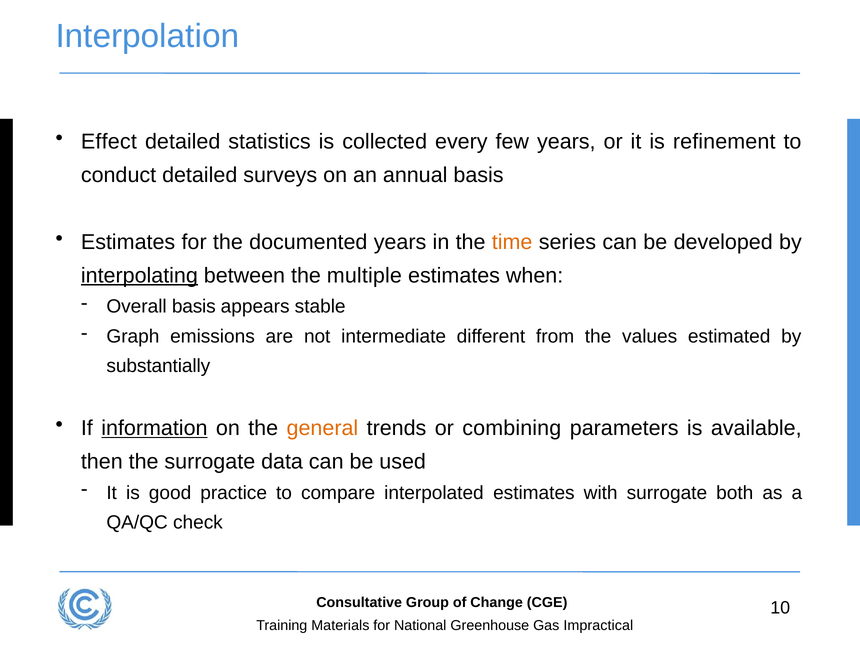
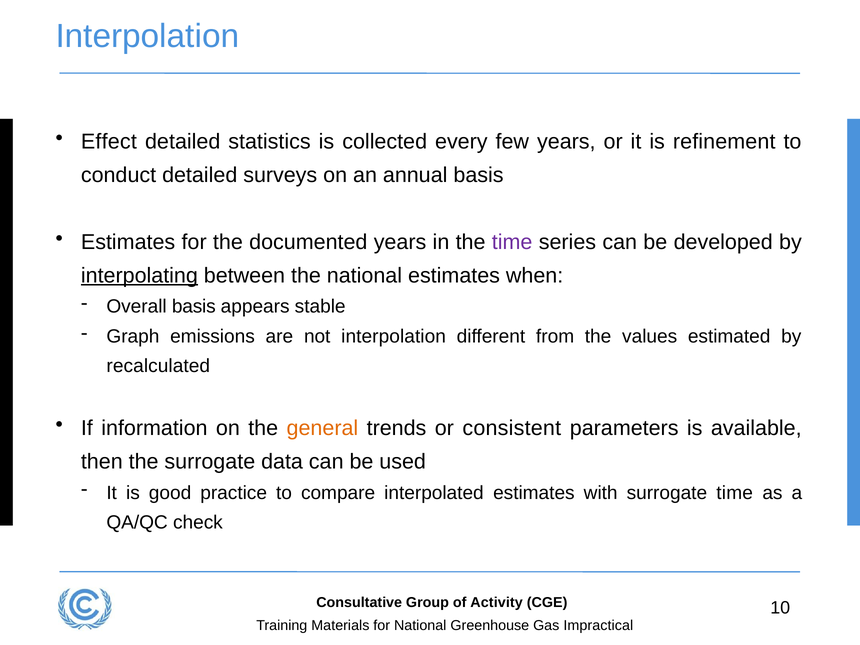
time colour: orange -> purple (512, 242)
the multiple: multiple -> national (364, 276)
not intermediate: intermediate -> interpolation (394, 336)
substantially: substantially -> recalculated (158, 366)
information underline: present -> none (154, 428)
combining: combining -> consistent (512, 428)
surrogate both: both -> time (735, 493)
Change: Change -> Activity (497, 603)
